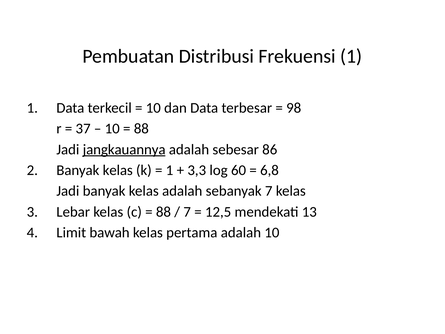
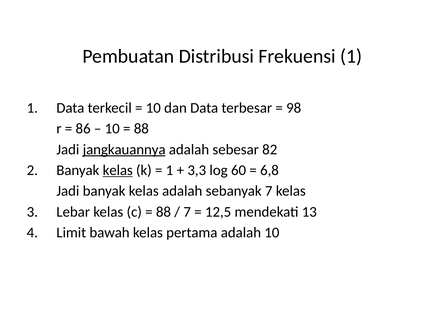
37: 37 -> 86 (83, 129)
86: 86 -> 82 (270, 149)
kelas underline: none -> present (118, 170)
